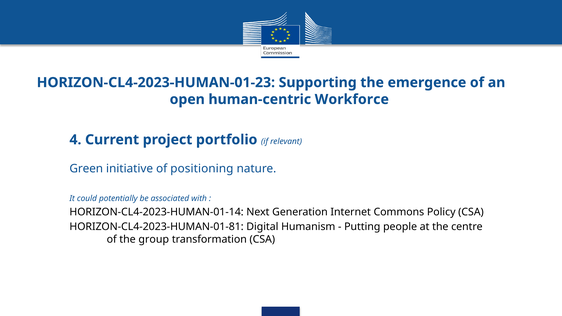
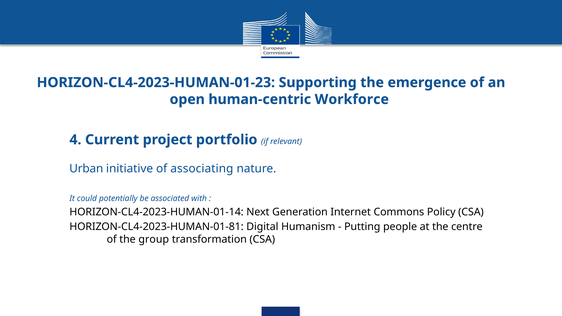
Green: Green -> Urban (86, 169)
positioning: positioning -> associating (202, 169)
